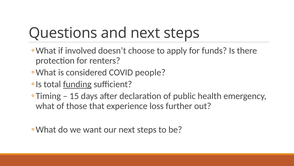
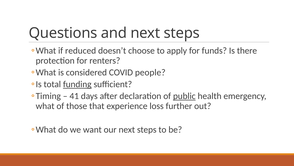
involved: involved -> reduced (81, 51)
15: 15 -> 41 (74, 96)
public underline: none -> present (184, 96)
